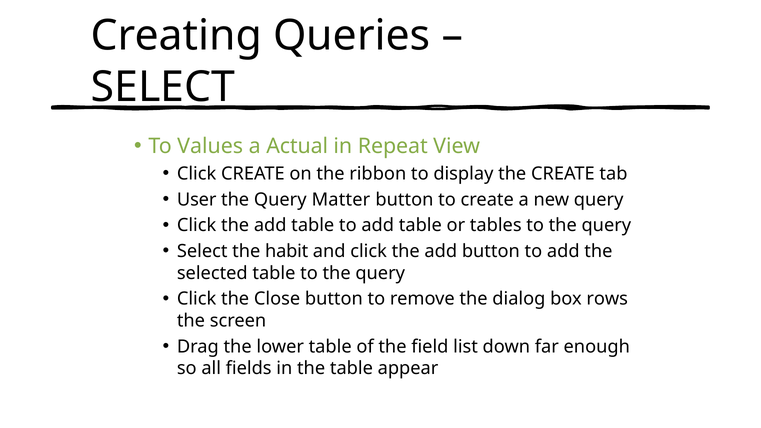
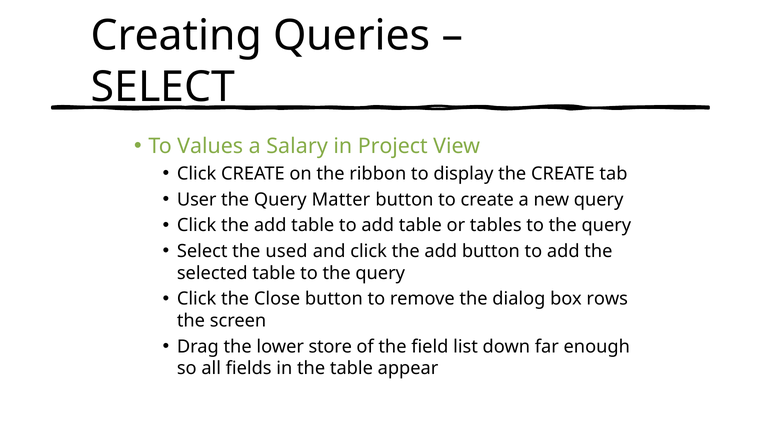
Actual: Actual -> Salary (297, 146)
Repeat: Repeat -> Project (393, 146)
habit: habit -> used (287, 251)
lower table: table -> store (330, 347)
